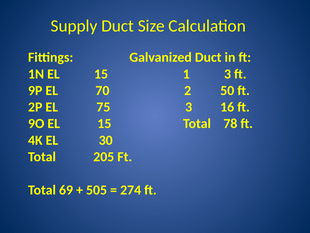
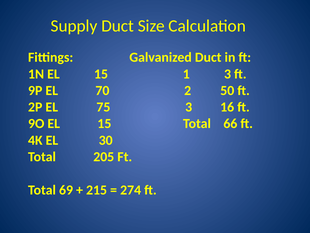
78: 78 -> 66 (230, 123)
505: 505 -> 215 (97, 190)
